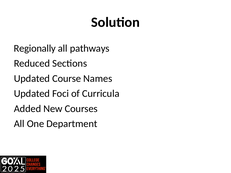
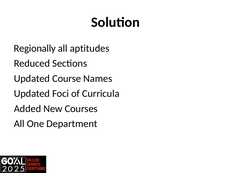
pathways: pathways -> aptitudes (90, 48)
